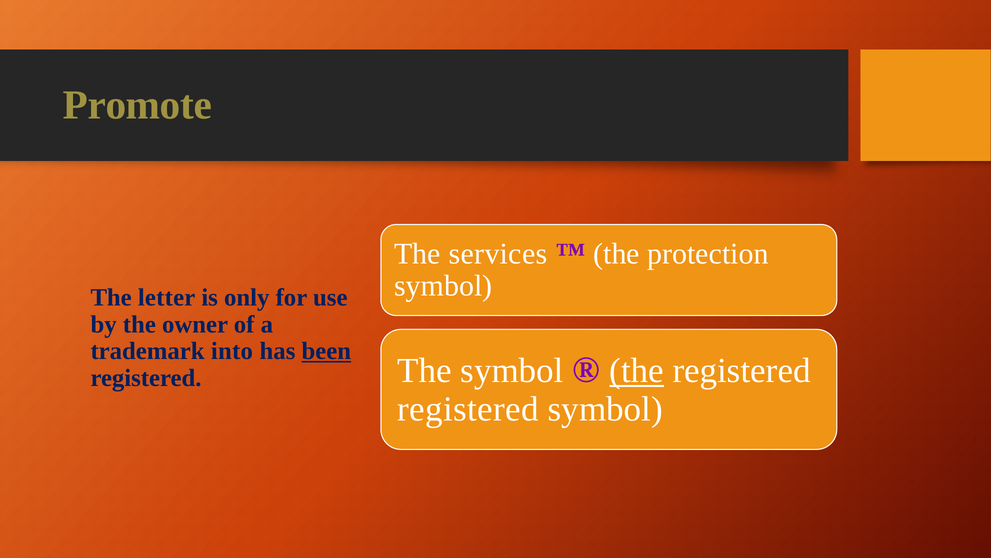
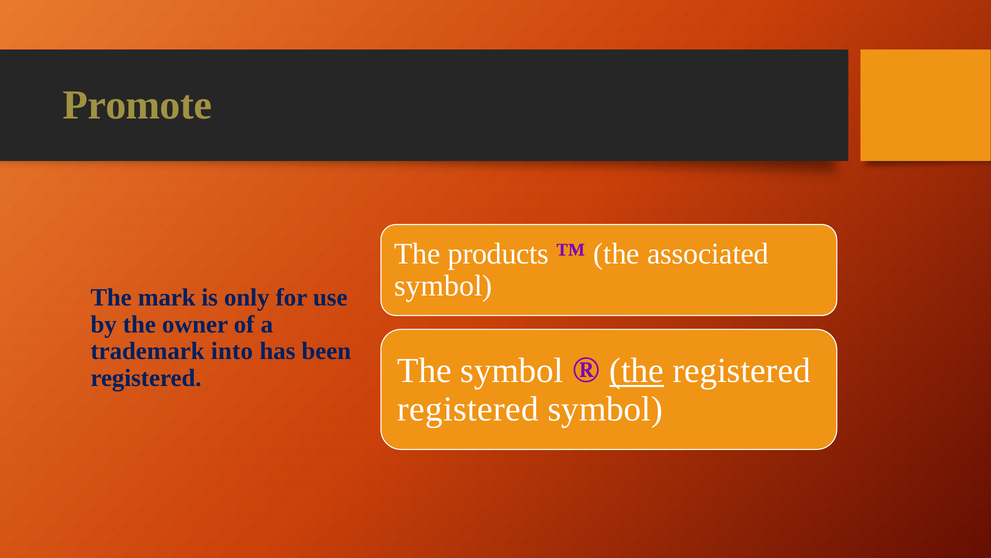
services: services -> products (498, 253)
protection: protection -> associated (708, 253)
letter: letter -> mark (167, 297)
been underline: present -> none (326, 351)
